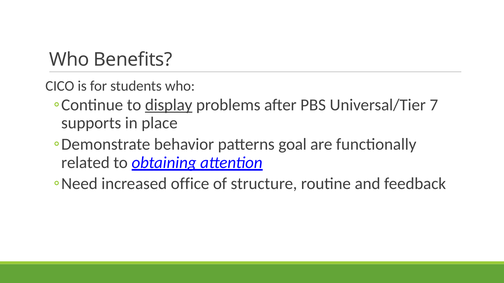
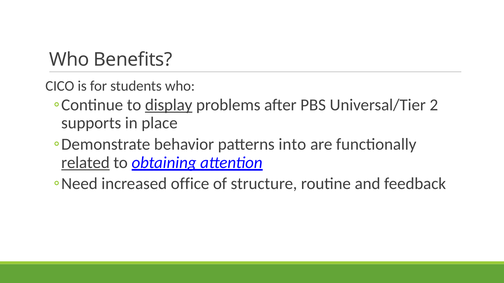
7: 7 -> 2 (434, 105)
goal: goal -> into (292, 145)
related underline: none -> present (85, 163)
